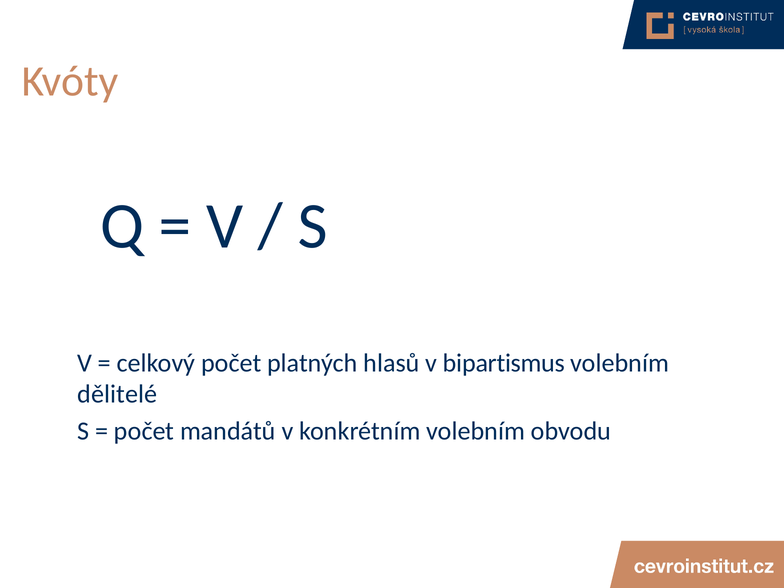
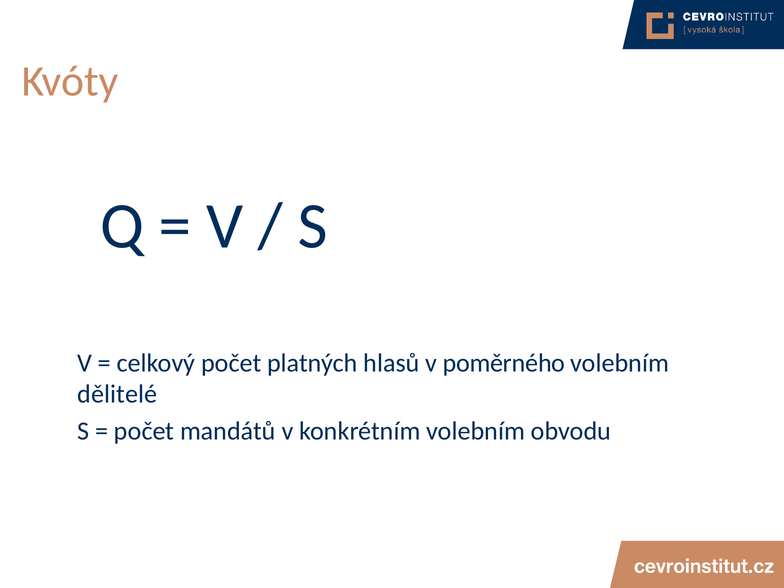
bipartismus: bipartismus -> poměrného (504, 363)
